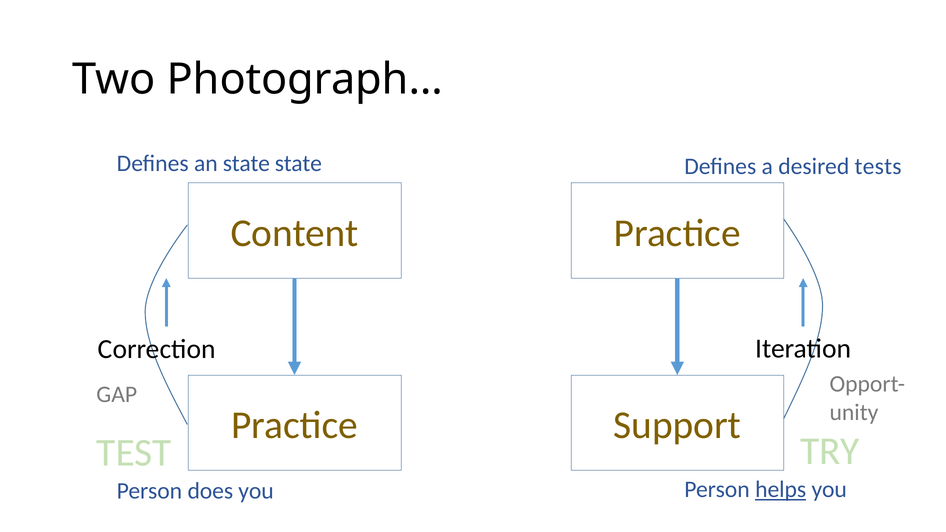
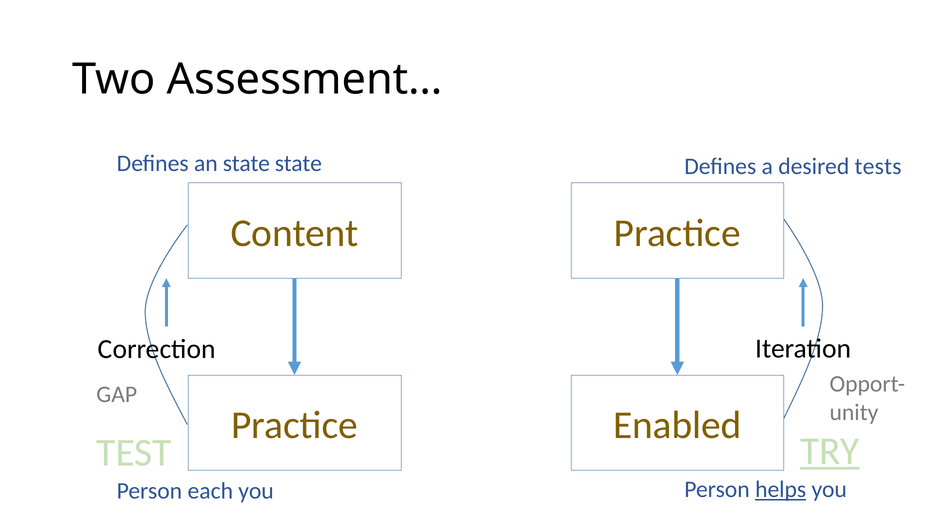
Photograph…: Photograph… -> Assessment… (305, 79)
Support: Support -> Enabled (677, 426)
TRY underline: none -> present (830, 451)
does: does -> each (210, 491)
